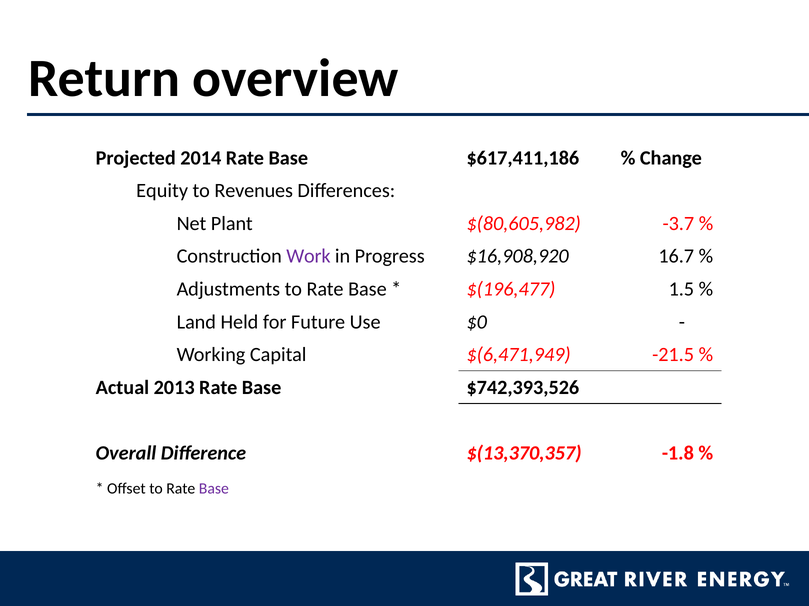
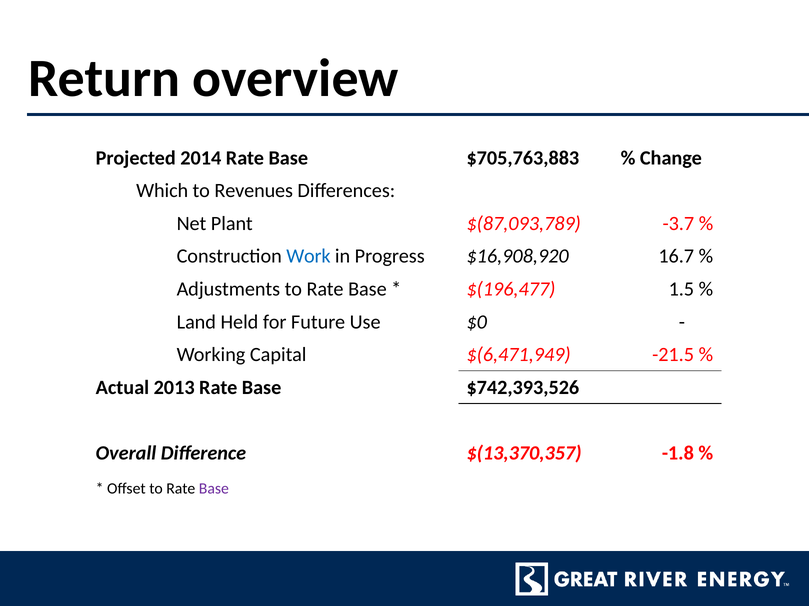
$617,411,186: $617,411,186 -> $705,763,883 (523, 158)
Equity: Equity -> Which (162, 191)
$(80,605,982: $(80,605,982 -> $(87,093,789 (524, 224)
Work colour: purple -> blue (308, 257)
